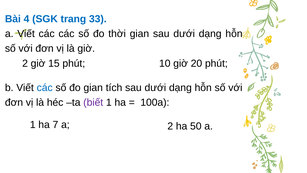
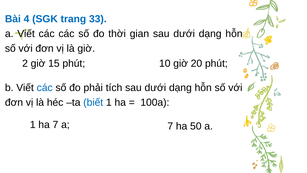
đo gian: gian -> phải (93, 88)
biết colour: purple -> blue (93, 102)
a 2: 2 -> 7 (170, 126)
